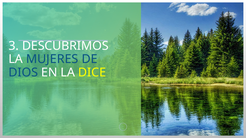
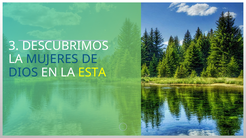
DICE: DICE -> ESTA (92, 73)
